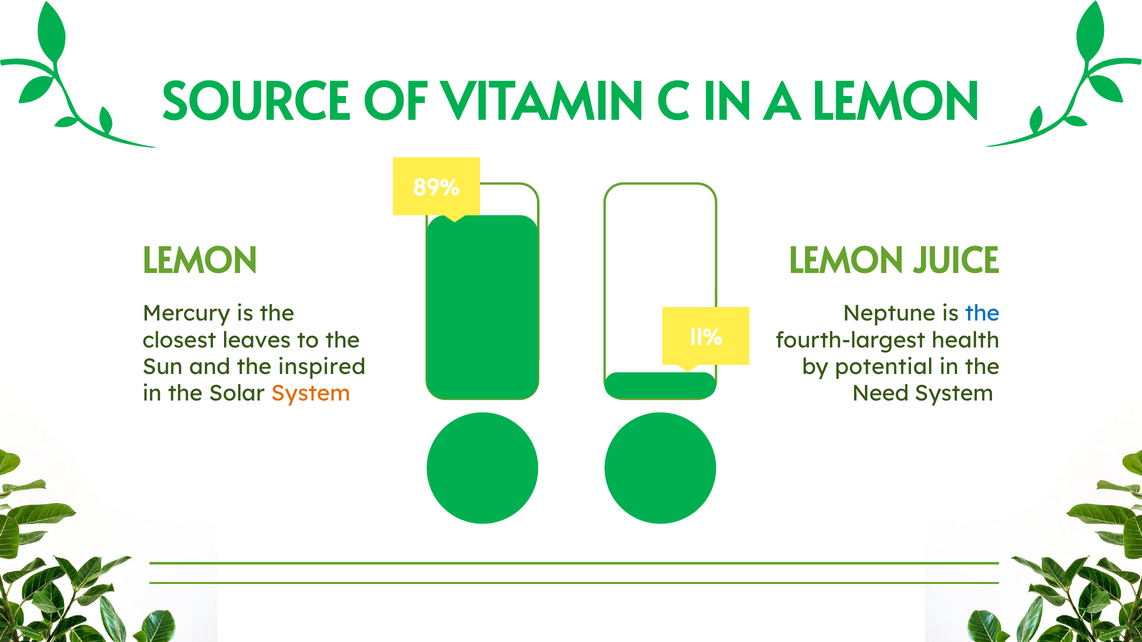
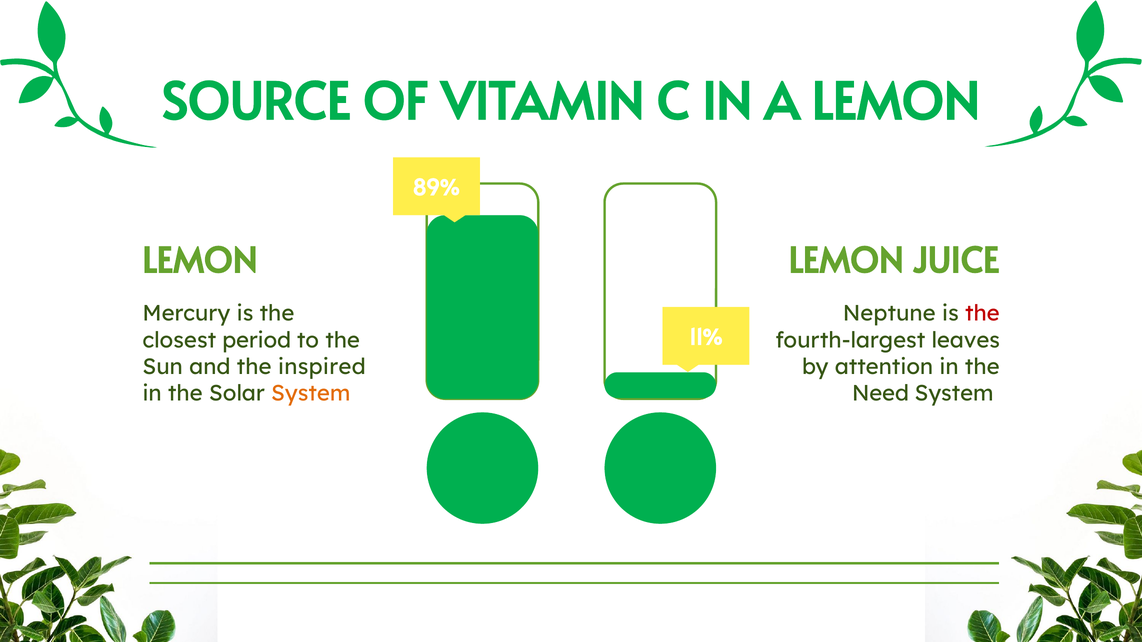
the colour: blue -> red (982, 314)
leaves: leaves -> period (257, 340)
health: health -> leaves (966, 340)
potential: potential -> attention (884, 367)
